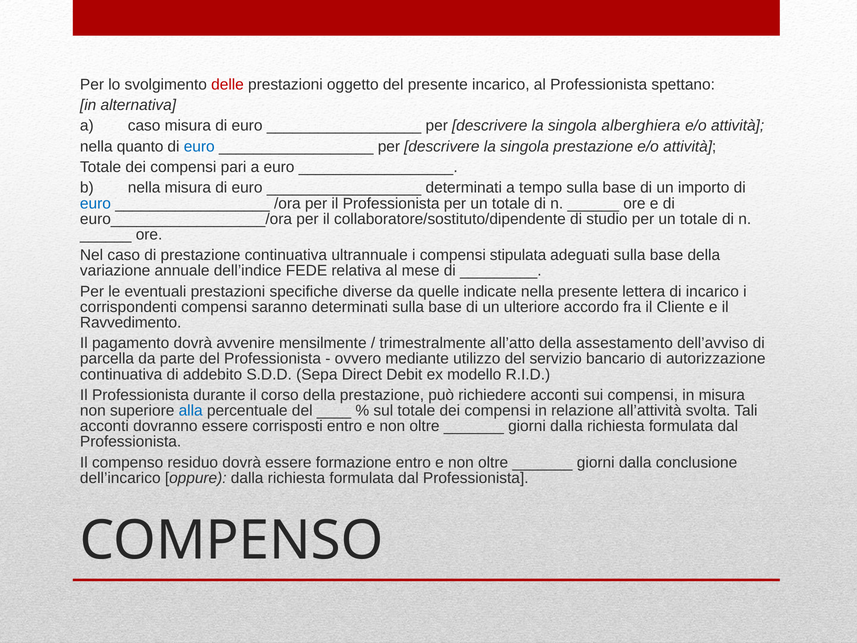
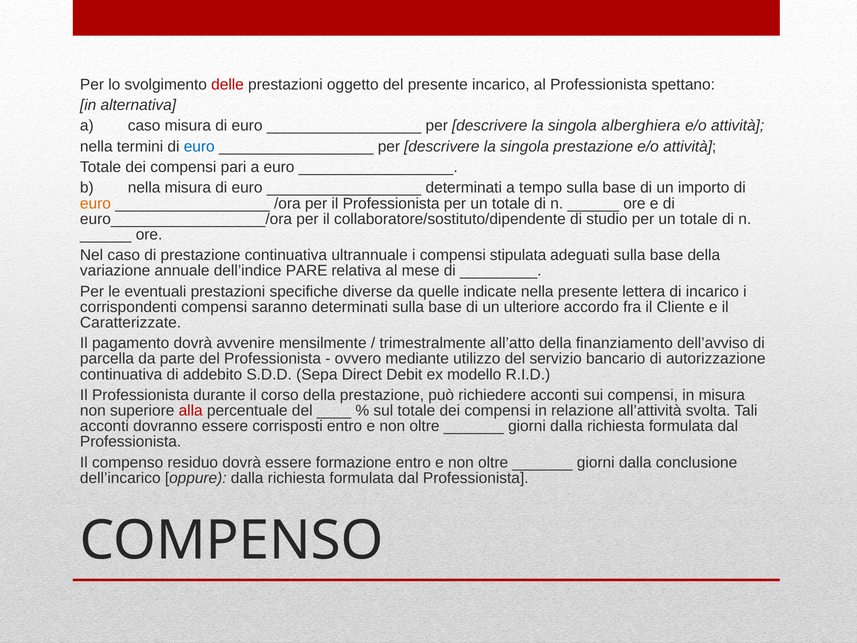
quanto: quanto -> termini (140, 146)
euro colour: blue -> orange (95, 203)
FEDE: FEDE -> PARE (307, 271)
Ravvedimento: Ravvedimento -> Caratterizzate (131, 322)
assestamento: assestamento -> finanziamento (624, 343)
alla colour: blue -> red (191, 411)
